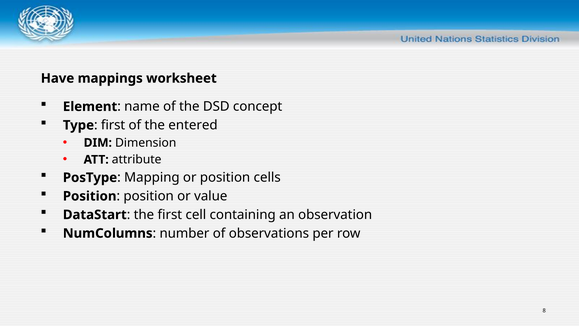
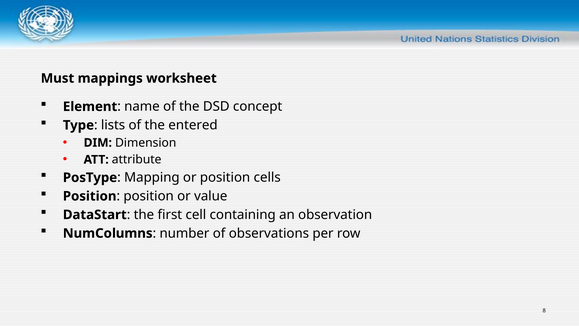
Have: Have -> Must (57, 78)
first: first -> lists (113, 125)
